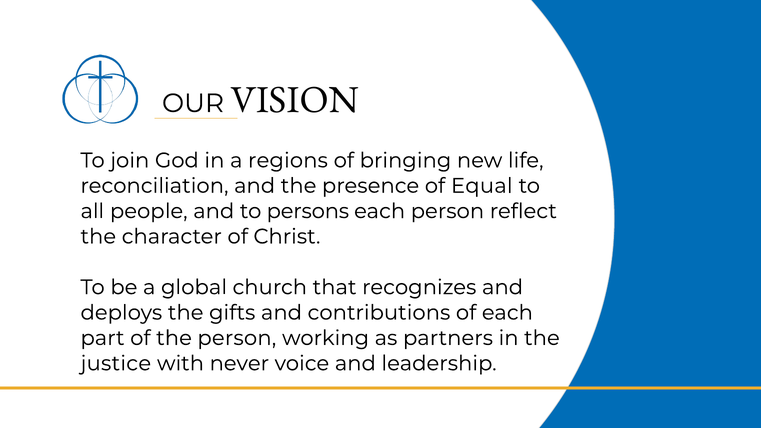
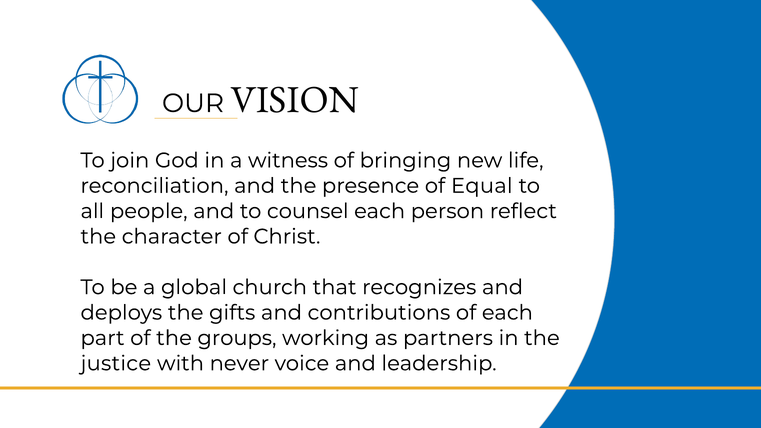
regions: regions -> witness (288, 160)
persons: persons -> counsel (308, 211)
the person: person -> groups (237, 338)
